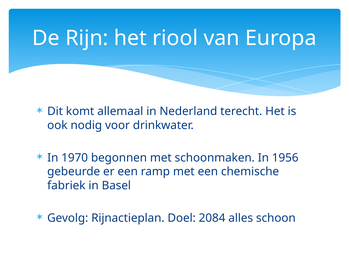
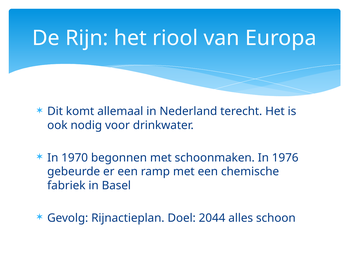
1956: 1956 -> 1976 (285, 158)
2084: 2084 -> 2044 (212, 219)
